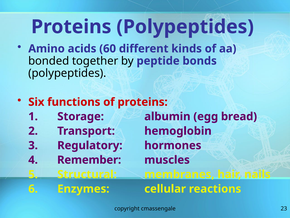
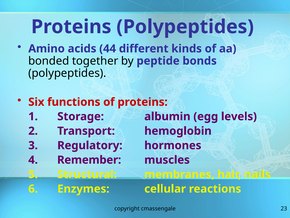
60: 60 -> 44 (108, 49)
bread: bread -> levels (239, 116)
